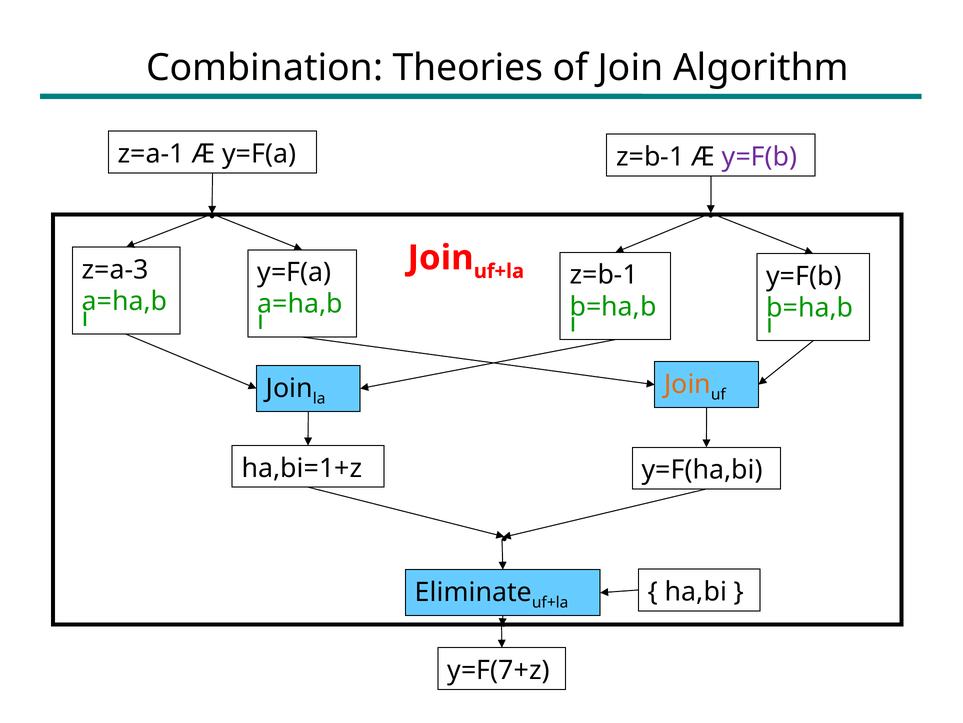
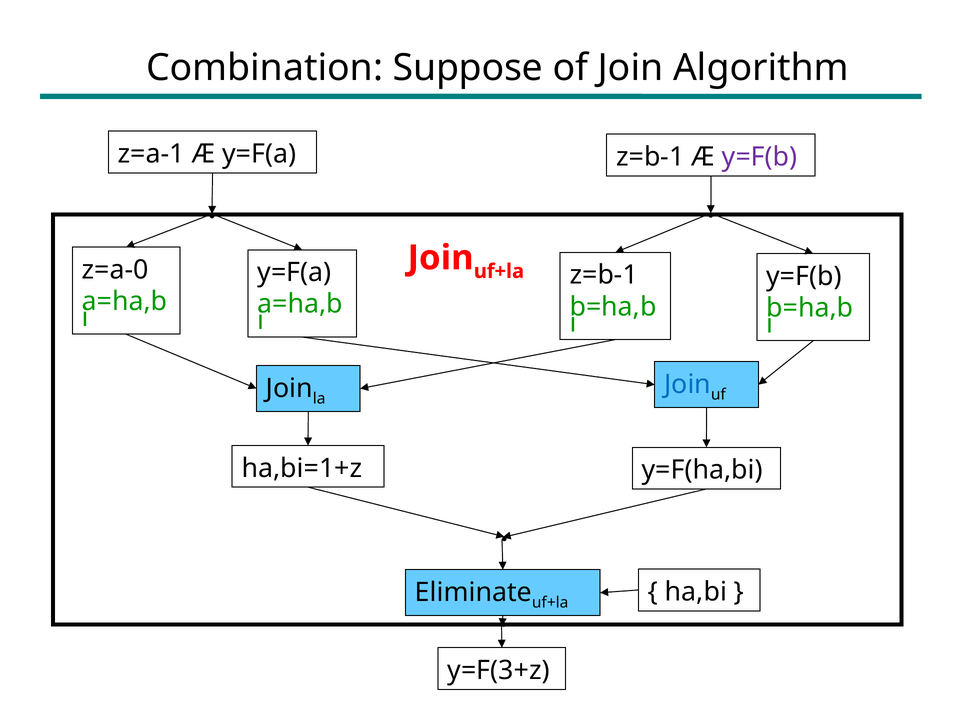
Theories: Theories -> Suppose (468, 68)
z=a-3: z=a-3 -> z=a-0 (115, 269)
Join colour: orange -> blue (688, 384)
y=F(7+z: y=F(7+z -> y=F(3+z (499, 670)
